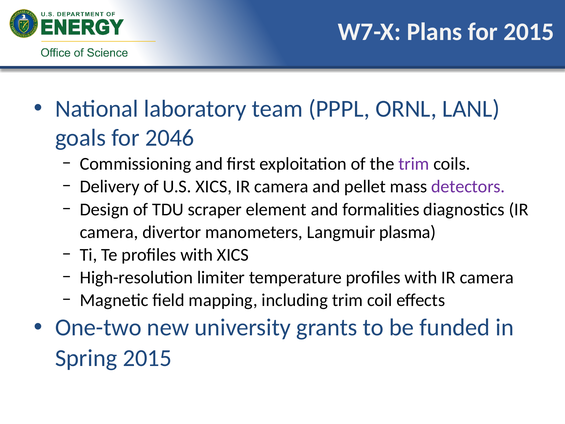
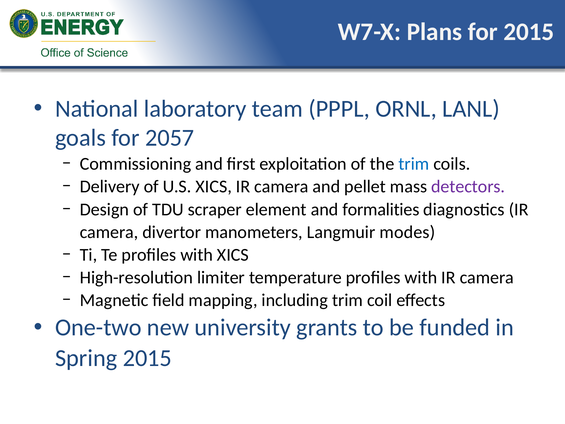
2046: 2046 -> 2057 (170, 138)
trim colour: purple -> blue (414, 164)
plasma: plasma -> modes (407, 232)
